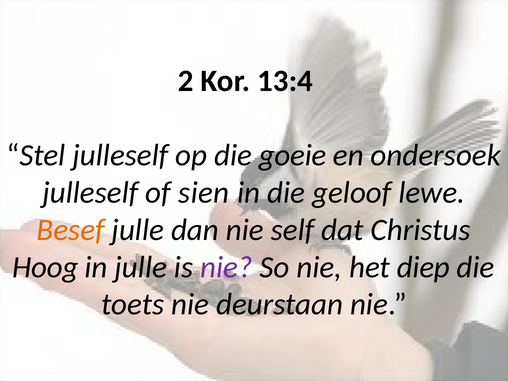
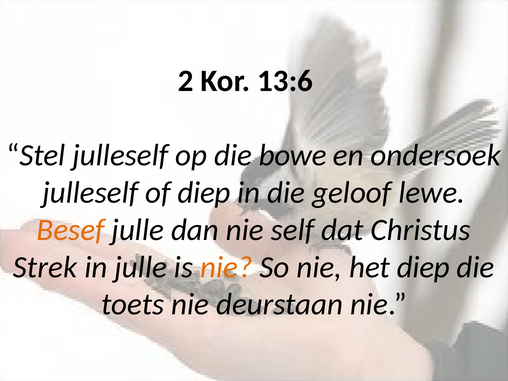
13:4: 13:4 -> 13:6 (285, 81)
goeie: goeie -> bowe (293, 155)
of sien: sien -> diep (204, 193)
Hoog: Hoog -> Strek (45, 267)
nie colour: purple -> orange (226, 267)
